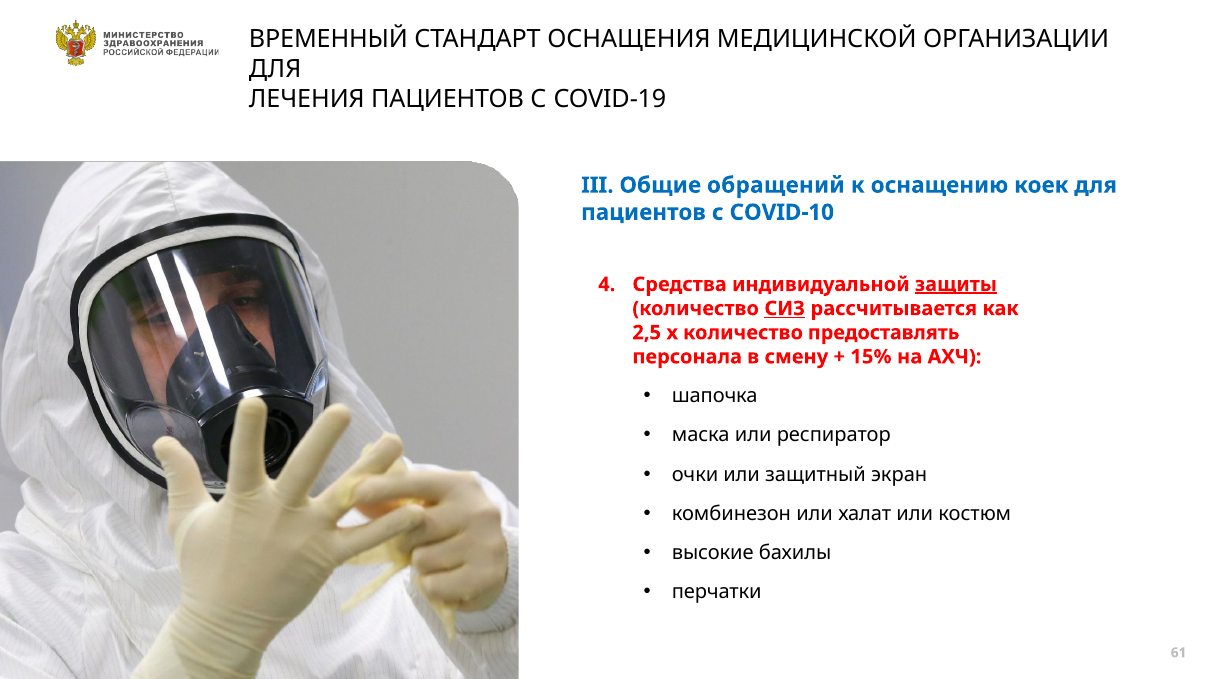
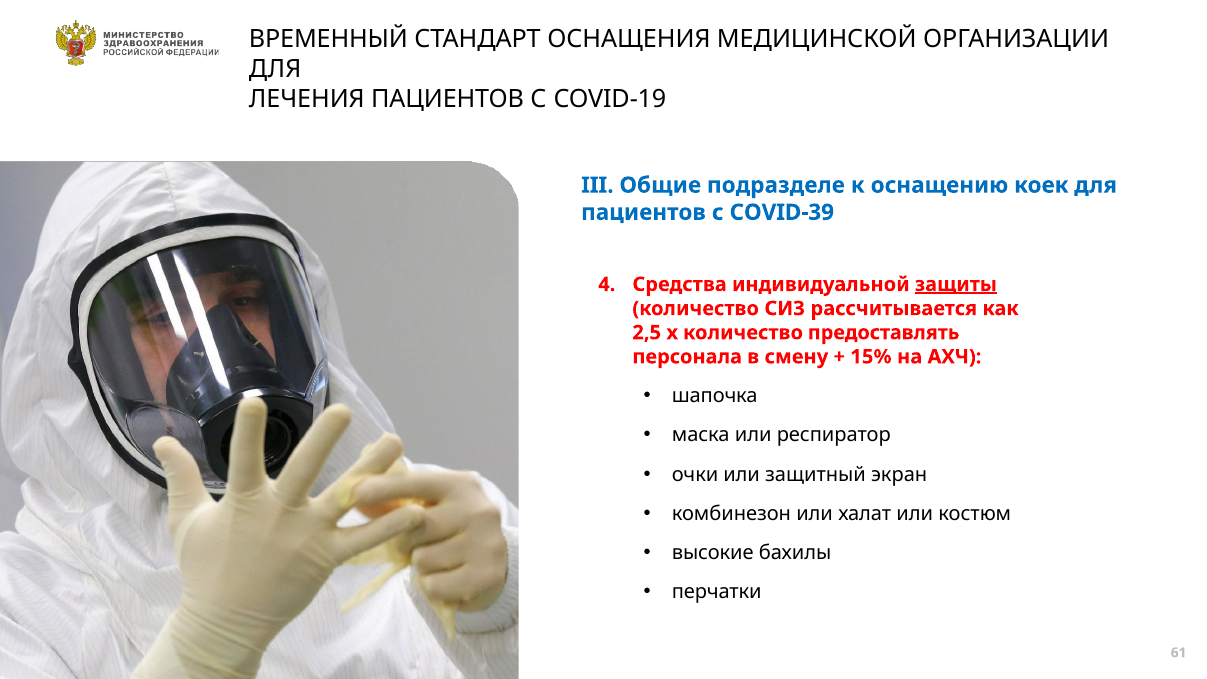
обращений: обращений -> подразделе (776, 185)
COVID-10: COVID-10 -> COVID-39 (782, 212)
СИЗ underline: present -> none (785, 308)
